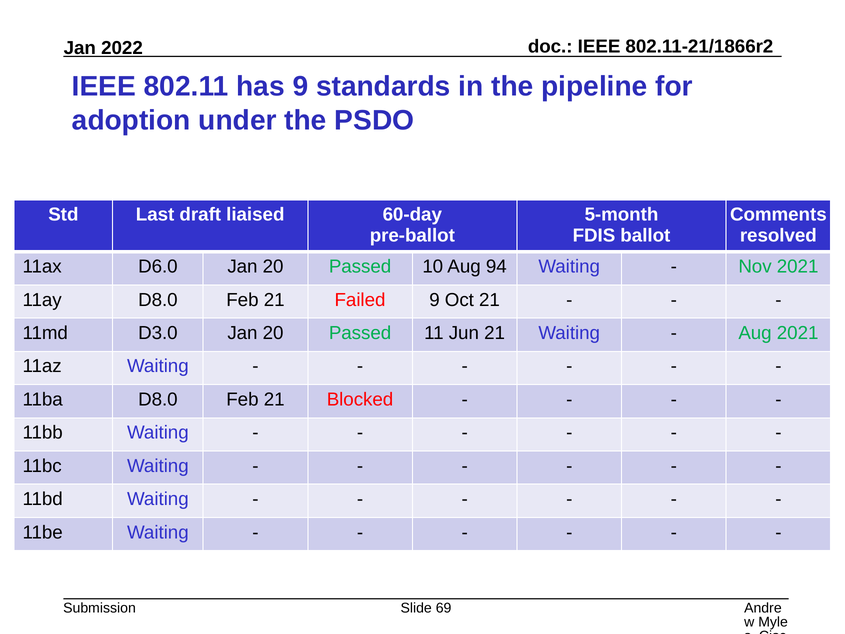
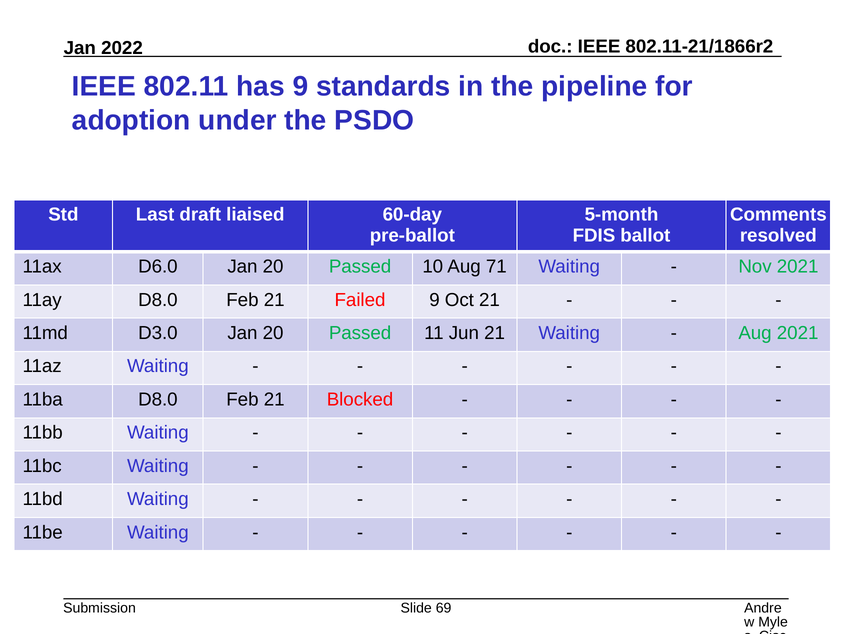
94: 94 -> 71 (496, 267)
